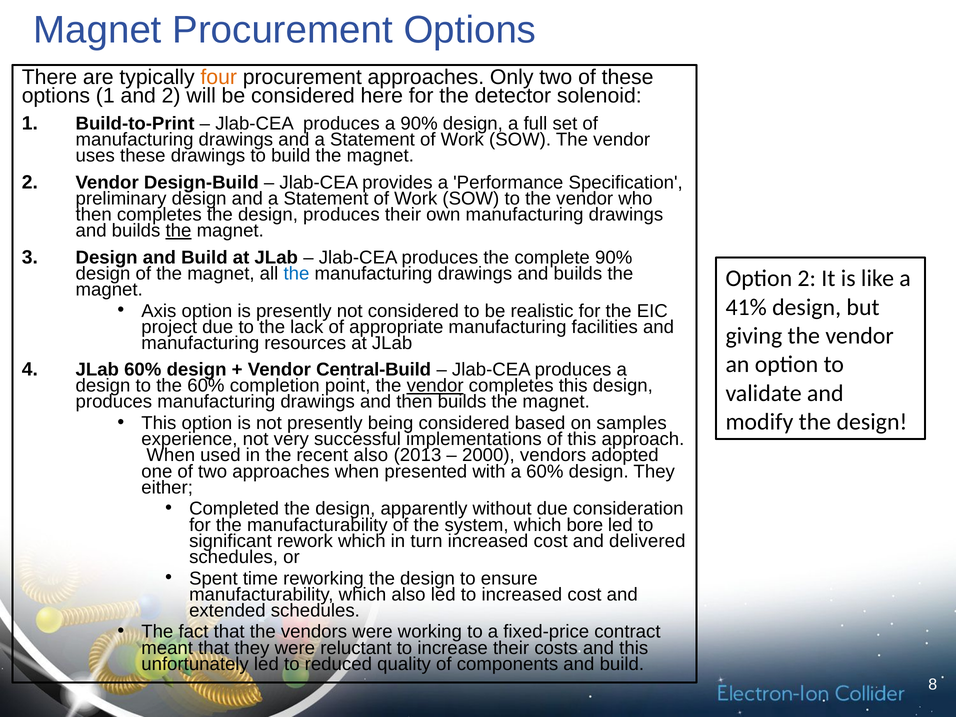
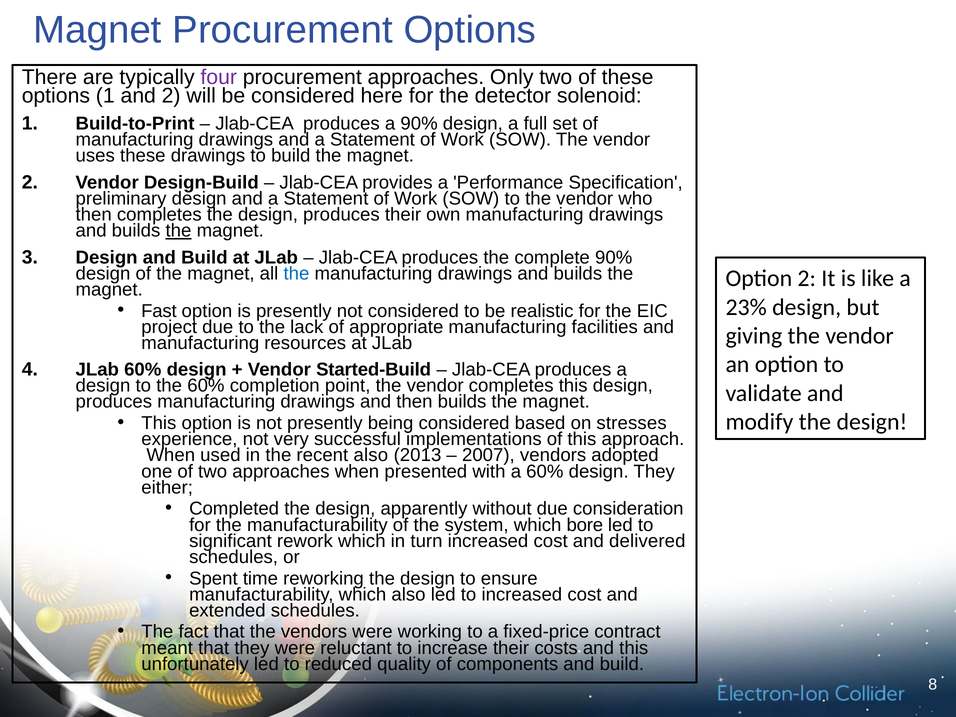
four colour: orange -> purple (219, 77)
41%: 41% -> 23% (746, 307)
Axis: Axis -> Fast (159, 311)
Central-Build: Central-Build -> Started-Build (374, 370)
vendor underline: present -> none (435, 386)
samples: samples -> stresses (632, 423)
2000: 2000 -> 2007 (488, 455)
